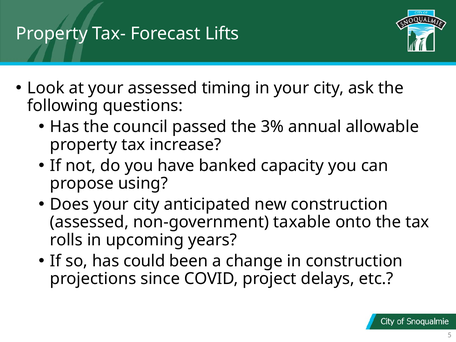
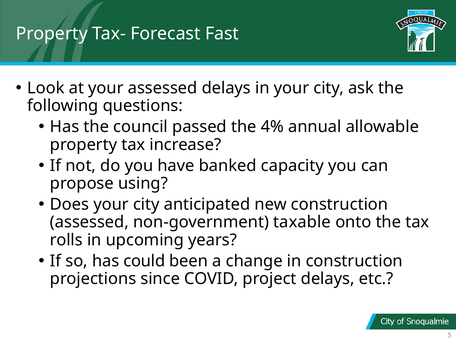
Lifts: Lifts -> Fast (222, 34)
assessed timing: timing -> delays (226, 88)
3%: 3% -> 4% (272, 127)
